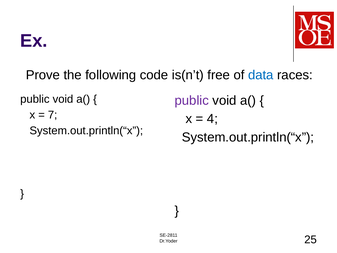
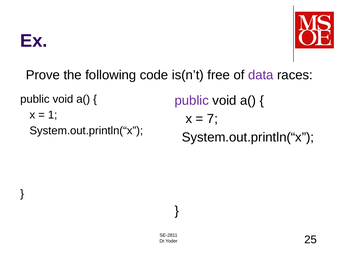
data colour: blue -> purple (261, 75)
7: 7 -> 1 (53, 115)
4: 4 -> 7 (212, 119)
